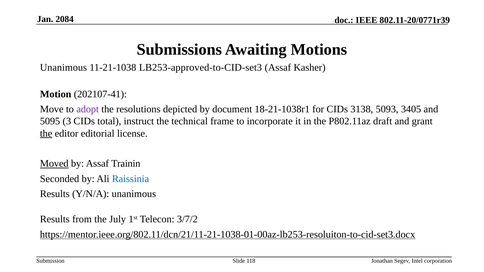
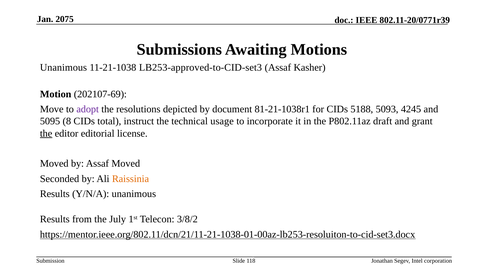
2084: 2084 -> 2075 (65, 19)
202107-41: 202107-41 -> 202107-69 (100, 94)
18-21-1038r1: 18-21-1038r1 -> 81-21-1038r1 (282, 109)
3138: 3138 -> 5188 (362, 109)
3405: 3405 -> 4245 (411, 109)
3: 3 -> 8 (67, 121)
frame: frame -> usage (222, 121)
Moved underline: present -> none (54, 164)
Assaf Trainin: Trainin -> Moved (126, 164)
Raissinia colour: blue -> orange (131, 179)
3/7/2: 3/7/2 -> 3/8/2 (187, 219)
